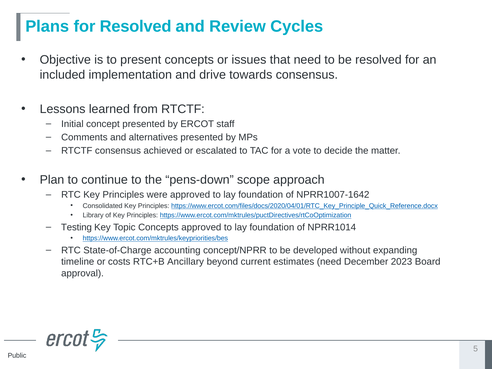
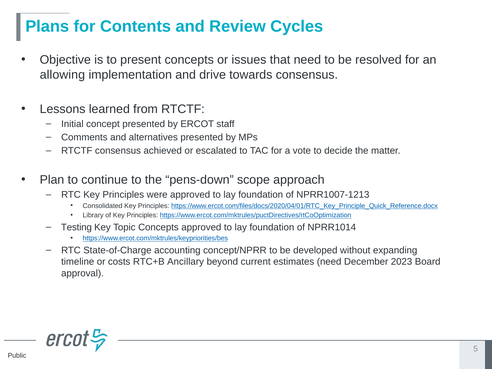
for Resolved: Resolved -> Contents (136, 27)
included: included -> allowing (62, 75)
NPRR1007-1642: NPRR1007-1642 -> NPRR1007-1213 (333, 195)
